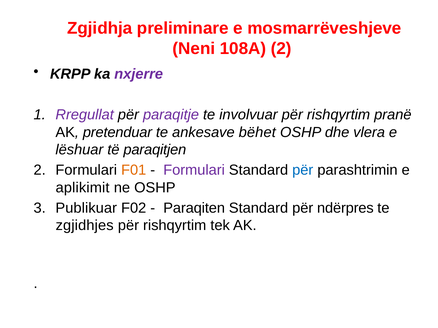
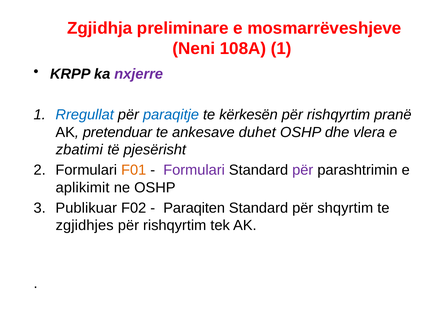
108A 2: 2 -> 1 (281, 49)
Rregullat colour: purple -> blue (85, 115)
paraqitje colour: purple -> blue (171, 115)
involvuar: involvuar -> kërkesën (249, 115)
bëhet: bëhet -> duhet (257, 132)
lëshuar: lëshuar -> zbatimi (79, 150)
paraqitjen: paraqitjen -> pjesërisht (155, 150)
për colour: blue -> purple (303, 170)
ndërpres: ndërpres -> shqyrtim (345, 208)
